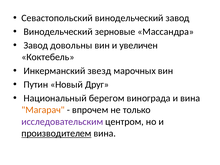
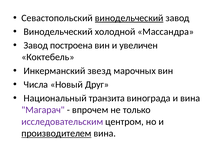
винодельческий underline: none -> present (129, 18)
зерновые: зерновые -> холодной (115, 32)
довольны: довольны -> построена (71, 45)
Путин: Путин -> Числа (36, 84)
берегом: берегом -> транзита (107, 98)
Магарач colour: orange -> purple (43, 110)
